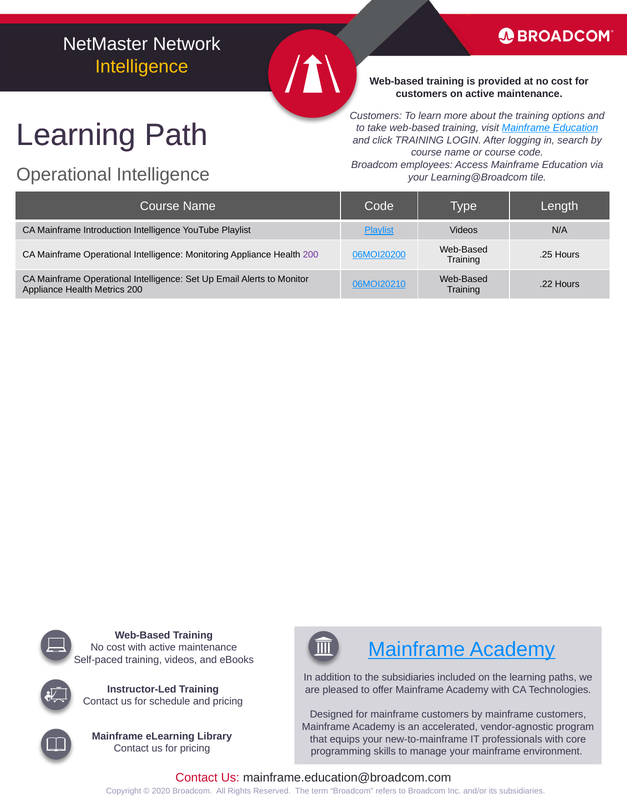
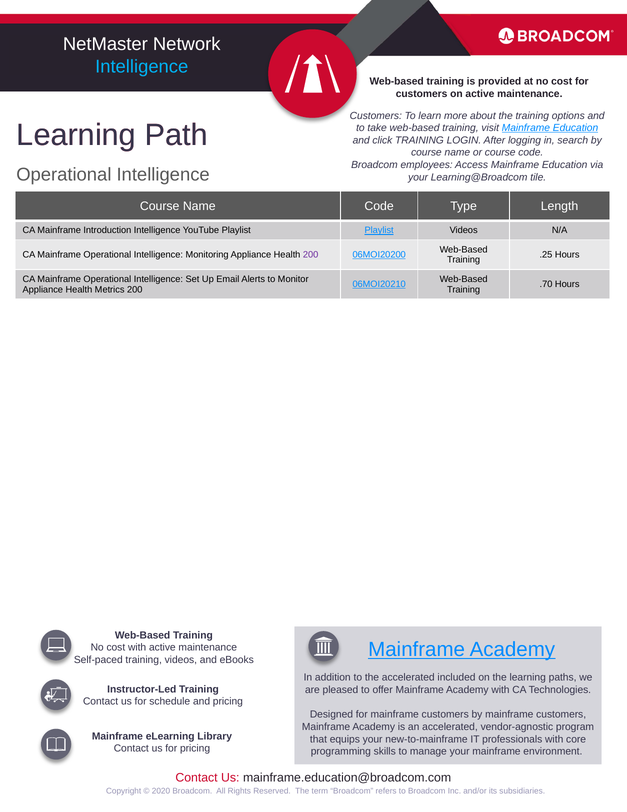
Intelligence colour: yellow -> light blue (142, 66)
.22: .22 -> .70 (546, 284)
the subsidiaries: subsidiaries -> accelerated (408, 677)
